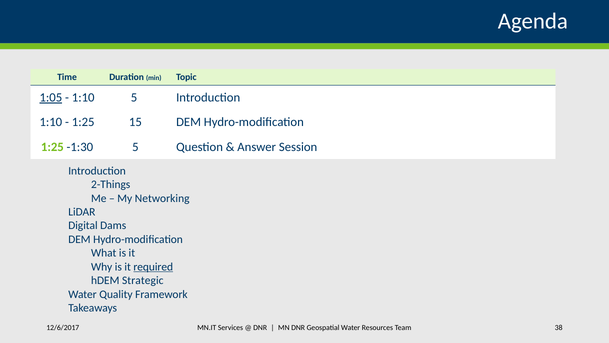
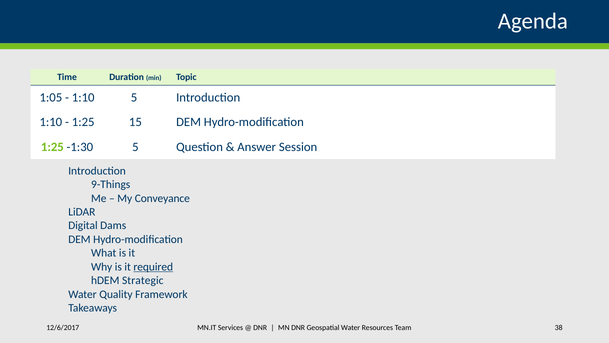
1:05 underline: present -> none (51, 97)
2-Things: 2-Things -> 9-Things (111, 184)
Networking: Networking -> Conveyance (162, 198)
